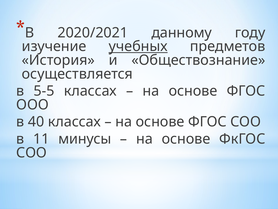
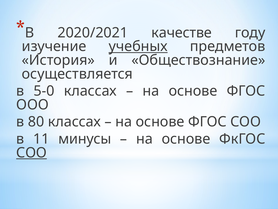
данному: данному -> качестве (182, 33)
5-5: 5-5 -> 5-0 (44, 91)
40: 40 -> 80 (36, 122)
СОО underline: none -> present (32, 152)
